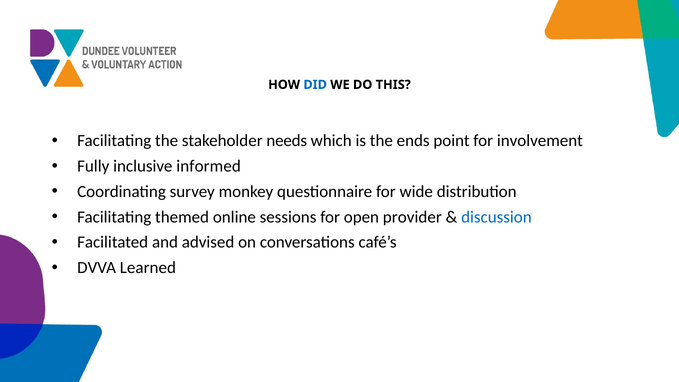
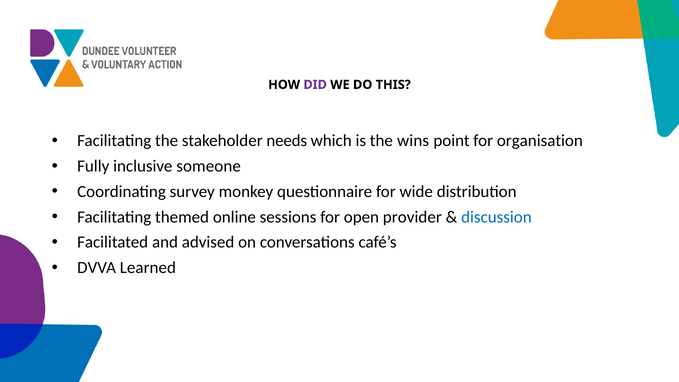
DID colour: blue -> purple (315, 85)
ends: ends -> wins (413, 141)
involvement: involvement -> organisation (540, 141)
informed: informed -> someone (209, 166)
